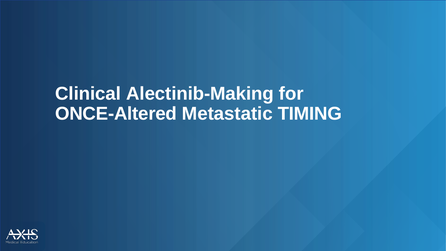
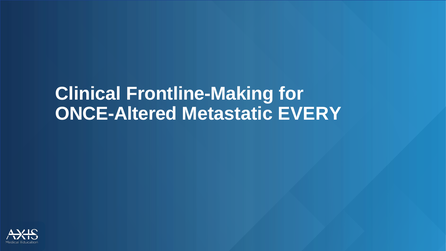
Alectinib-Making: Alectinib-Making -> Frontline-Making (200, 94)
TIMING: TIMING -> EVERY (310, 114)
